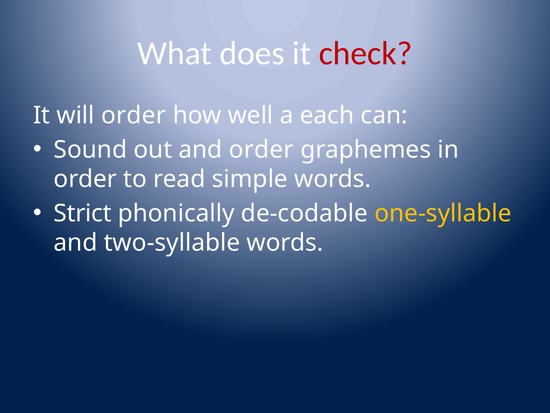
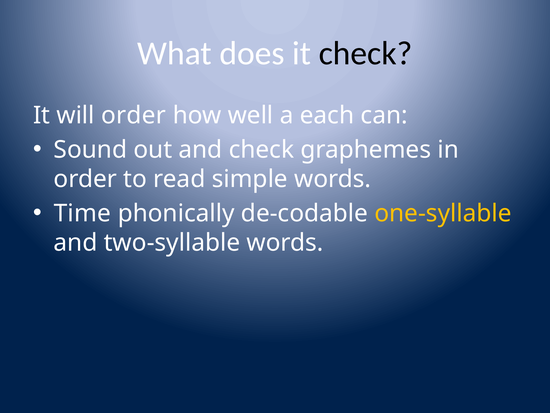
check colour: red -> black (365, 53)
and order: order -> check (261, 150)
Strict: Strict -> Time (82, 213)
